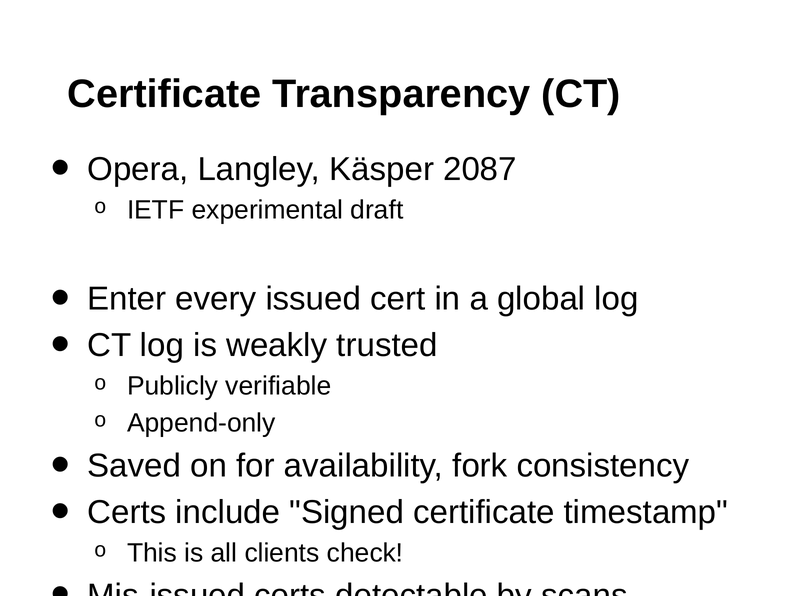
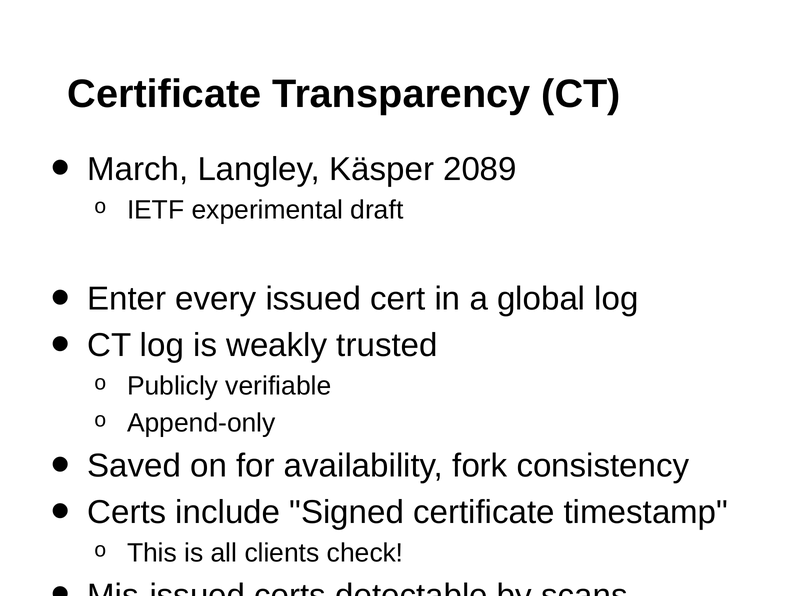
Opera: Opera -> March (138, 169)
2087: 2087 -> 2089 (480, 169)
